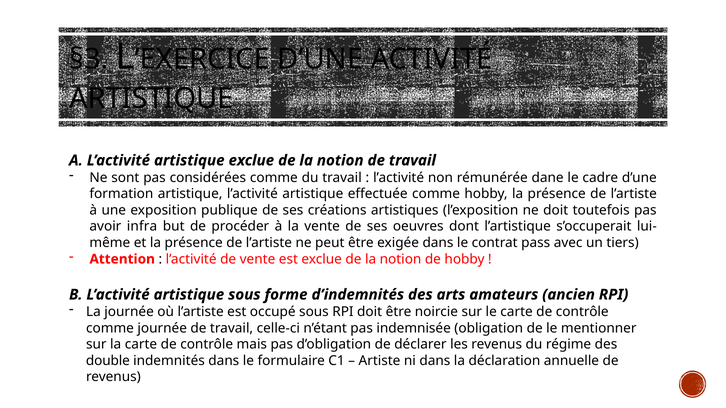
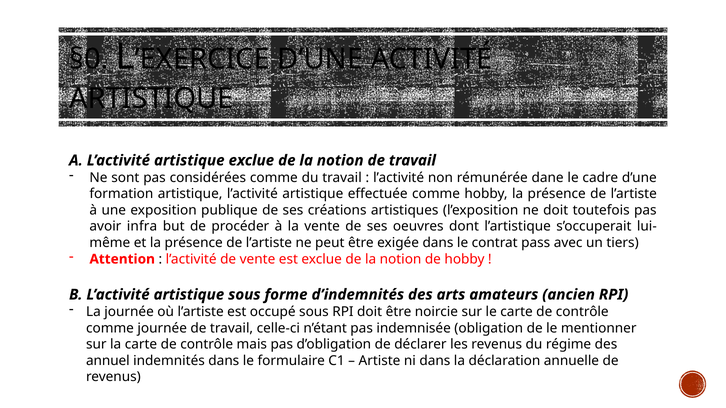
§3: §3 -> §0 (89, 59)
double: double -> annuel (108, 361)
